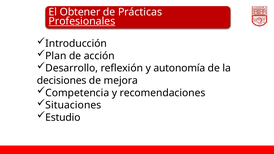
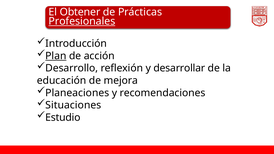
Plan underline: none -> present (56, 56)
autonomía: autonomía -> desarrollar (179, 68)
decisiones: decisiones -> educación (62, 81)
Competencia: Competencia -> Planeaciones (77, 93)
